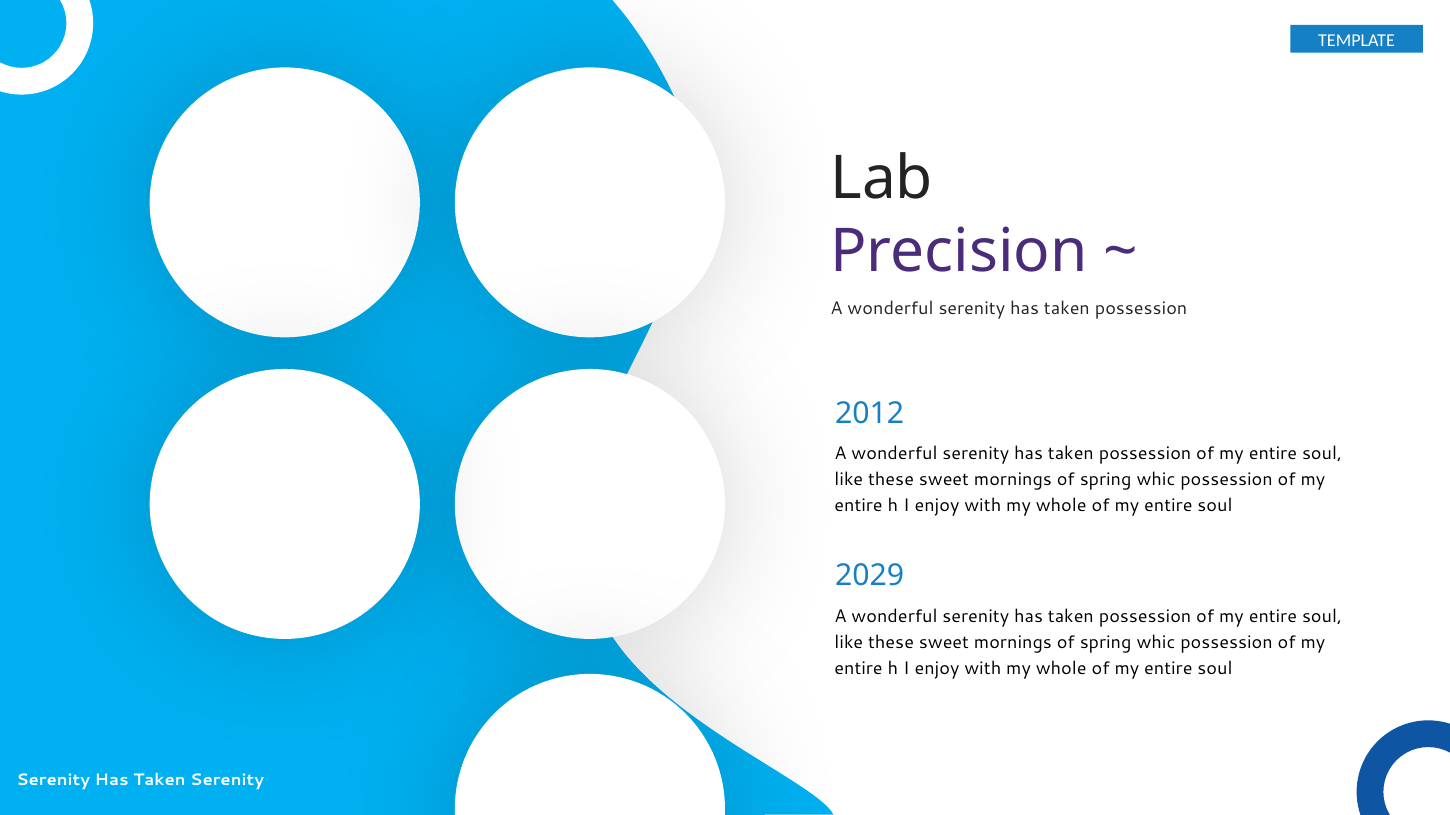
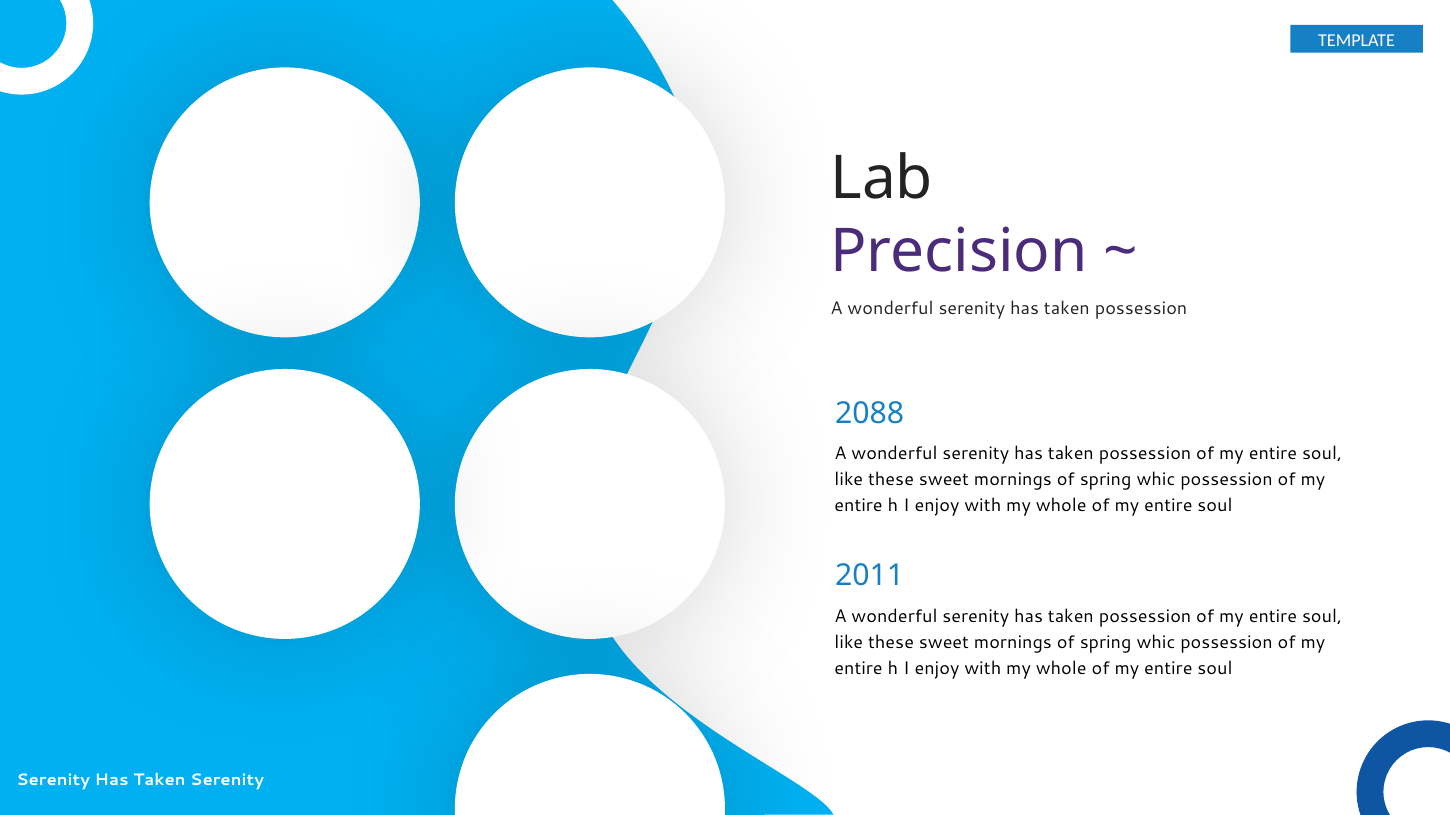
2012: 2012 -> 2088 (870, 413)
2029: 2029 -> 2011 (870, 576)
